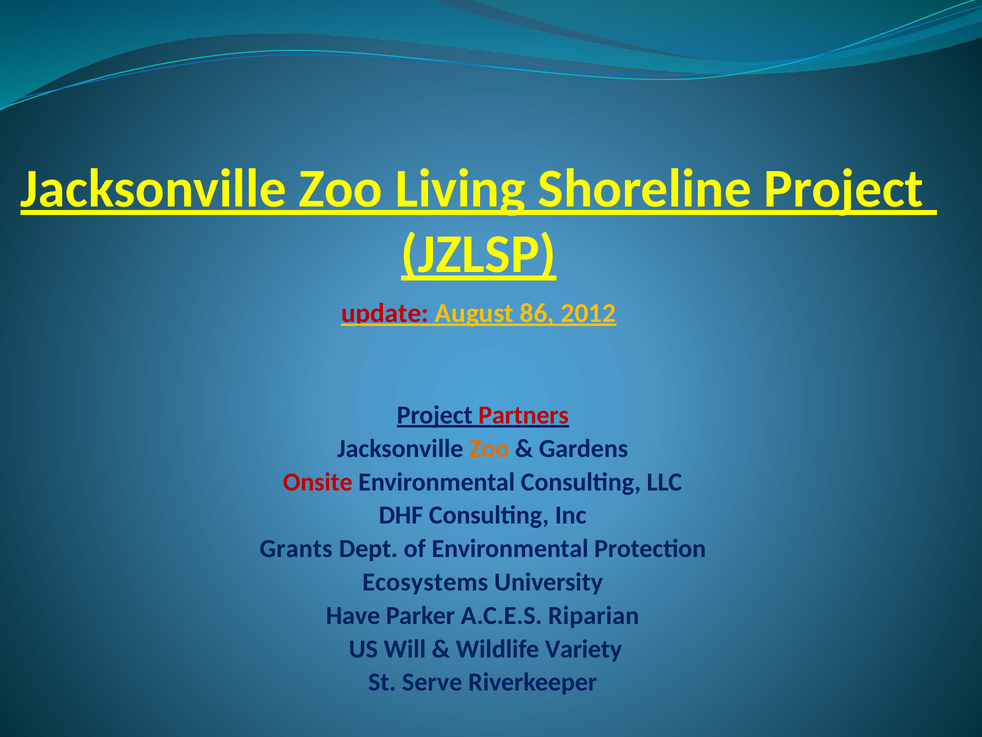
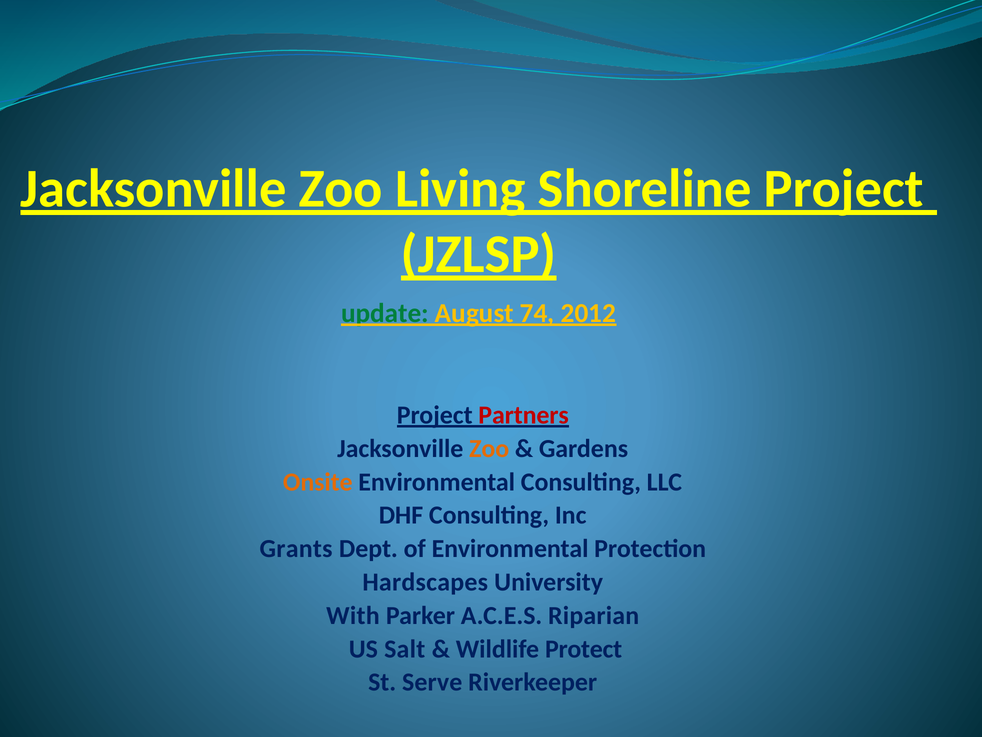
update colour: red -> green (385, 313)
86: 86 -> 74 (537, 313)
Onsite colour: red -> orange (318, 482)
Ecosystems: Ecosystems -> Hardscapes (425, 582)
Have: Have -> With (353, 615)
Will: Will -> Salt (405, 649)
Variety: Variety -> Protect (584, 649)
